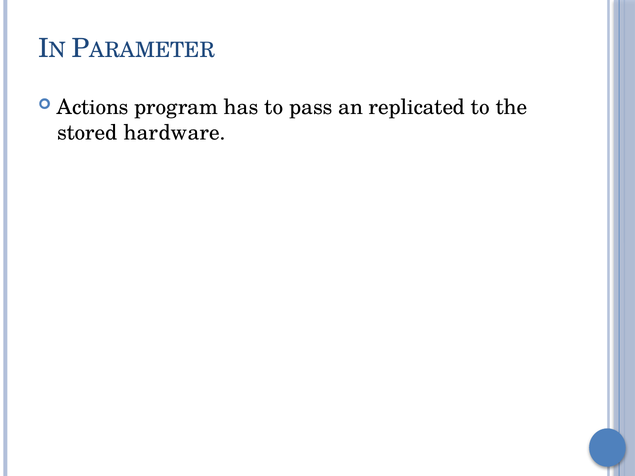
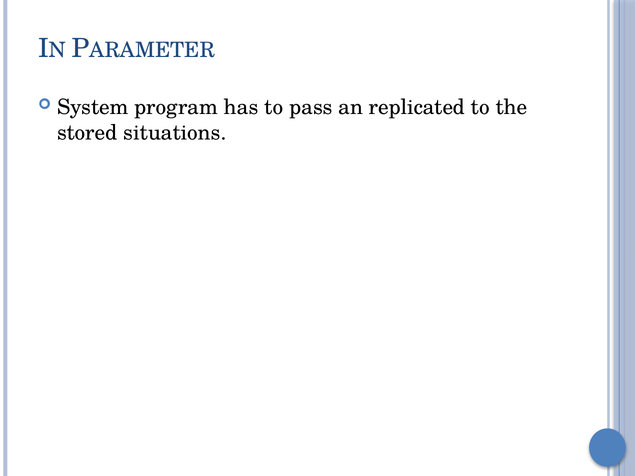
Actions: Actions -> System (93, 107)
hardware: hardware -> situations (175, 133)
